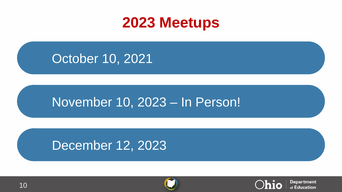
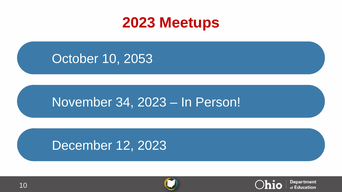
2021: 2021 -> 2053 (138, 59)
November 10: 10 -> 34 (125, 102)
